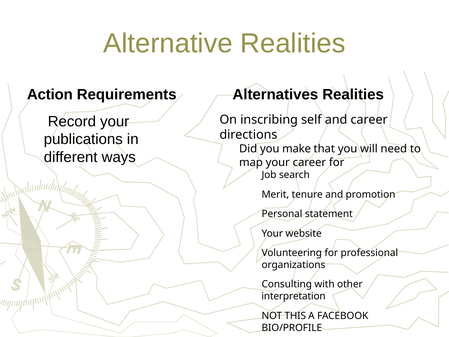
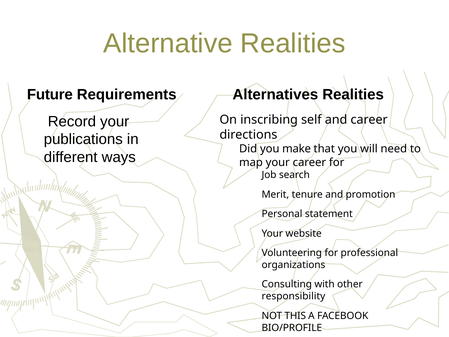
Action: Action -> Future (50, 94)
interpretation: interpretation -> responsibility (293, 296)
